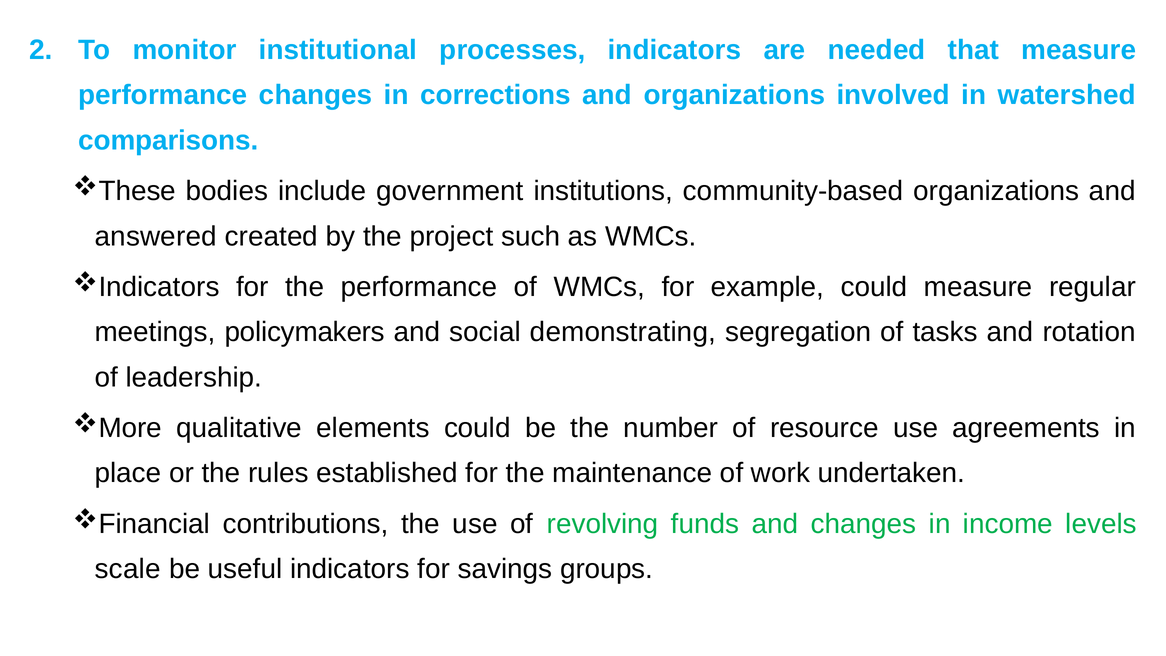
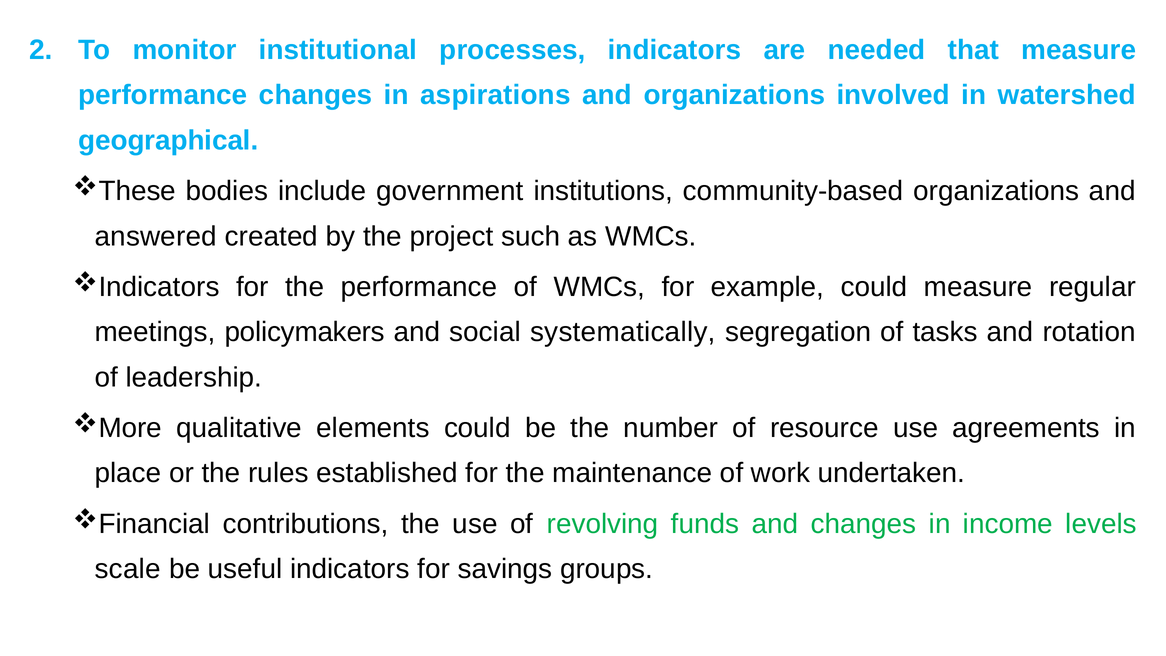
corrections: corrections -> aspirations (495, 95)
comparisons: comparisons -> geographical (168, 140)
demonstrating: demonstrating -> systematically (623, 332)
